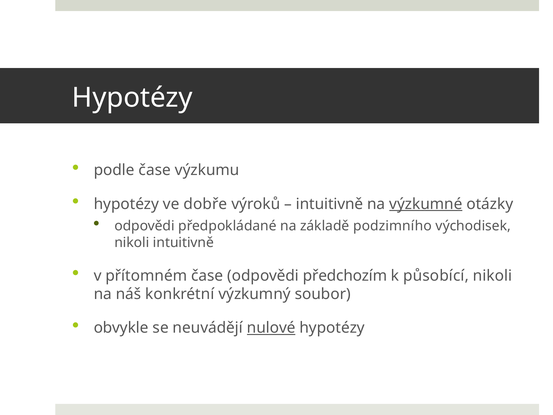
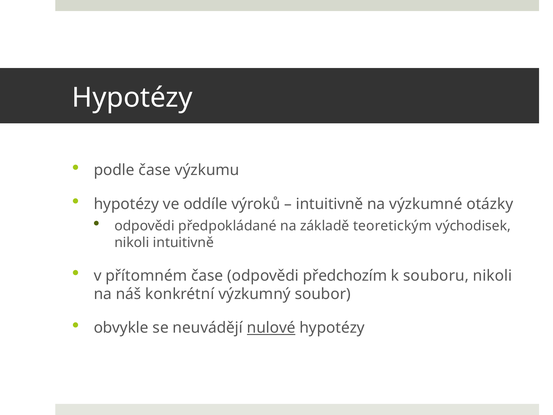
dobře: dobře -> oddíle (206, 204)
výzkumné underline: present -> none (426, 204)
podzimního: podzimního -> teoretickým (392, 226)
působící: působící -> souboru (436, 275)
